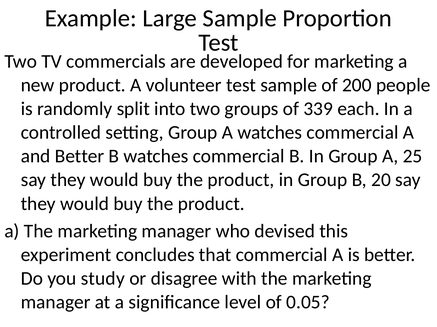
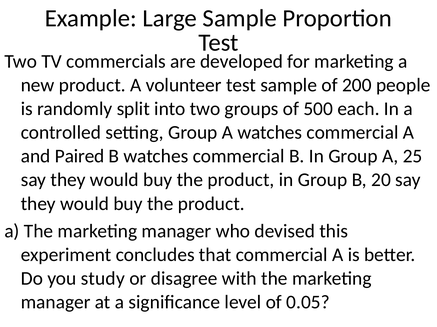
339: 339 -> 500 (318, 109)
and Better: Better -> Paired (80, 157)
